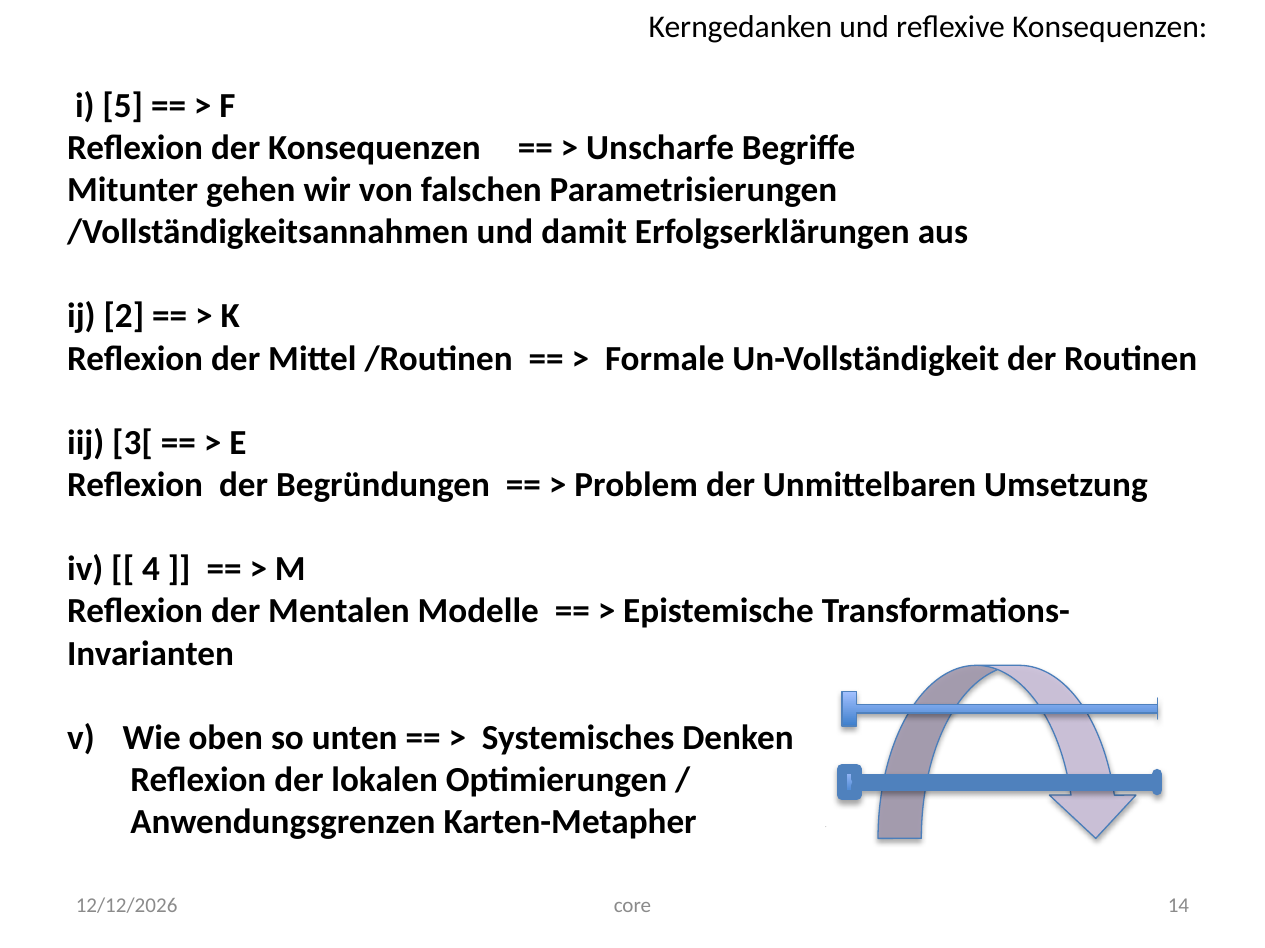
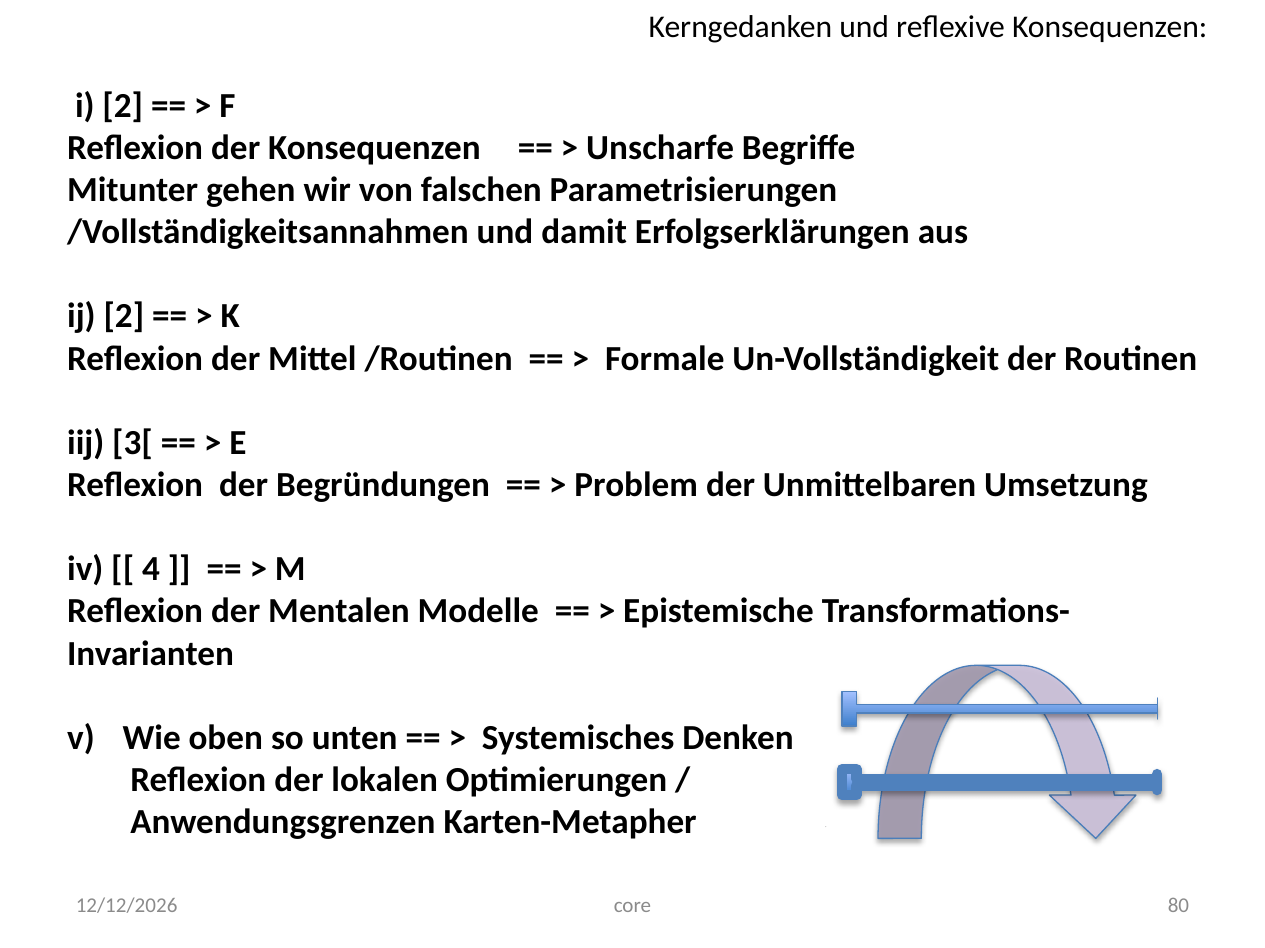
i 5: 5 -> 2 (123, 106)
14: 14 -> 80 (1178, 906)
